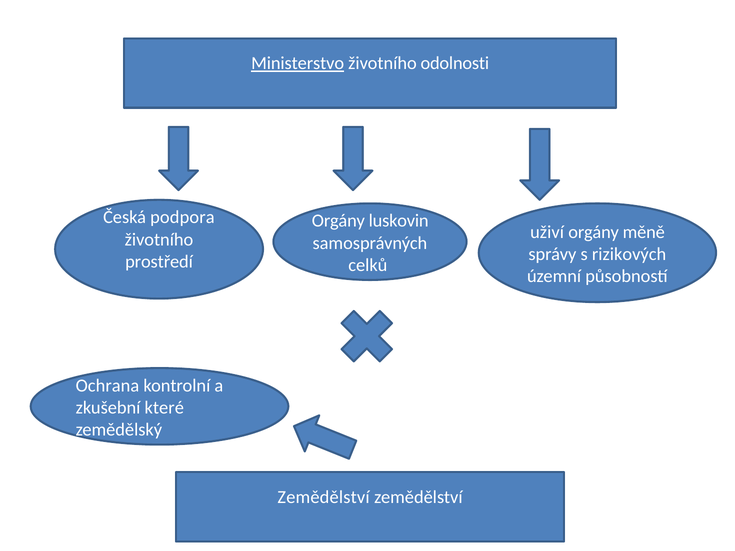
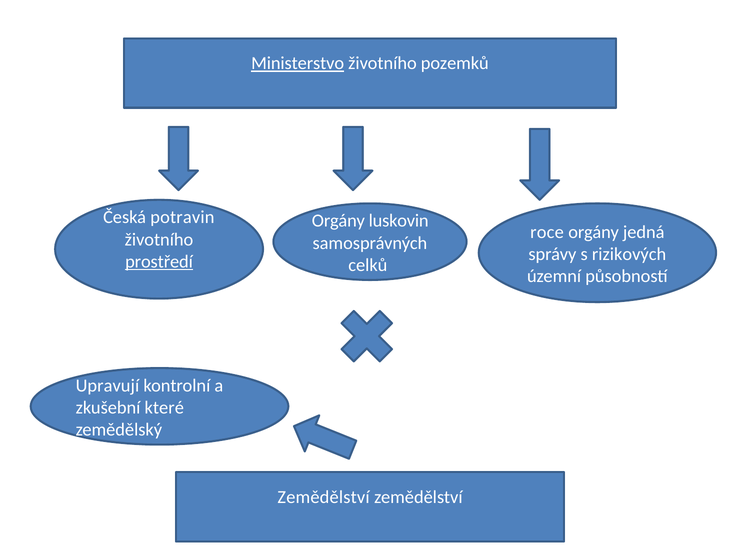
odolnosti: odolnosti -> pozemků (455, 63)
podpora: podpora -> potravin (182, 218)
uživí: uživí -> roce (547, 232)
měně: měně -> jedná (644, 232)
prostředí underline: none -> present (159, 262)
Ochrana: Ochrana -> Upravují (107, 386)
